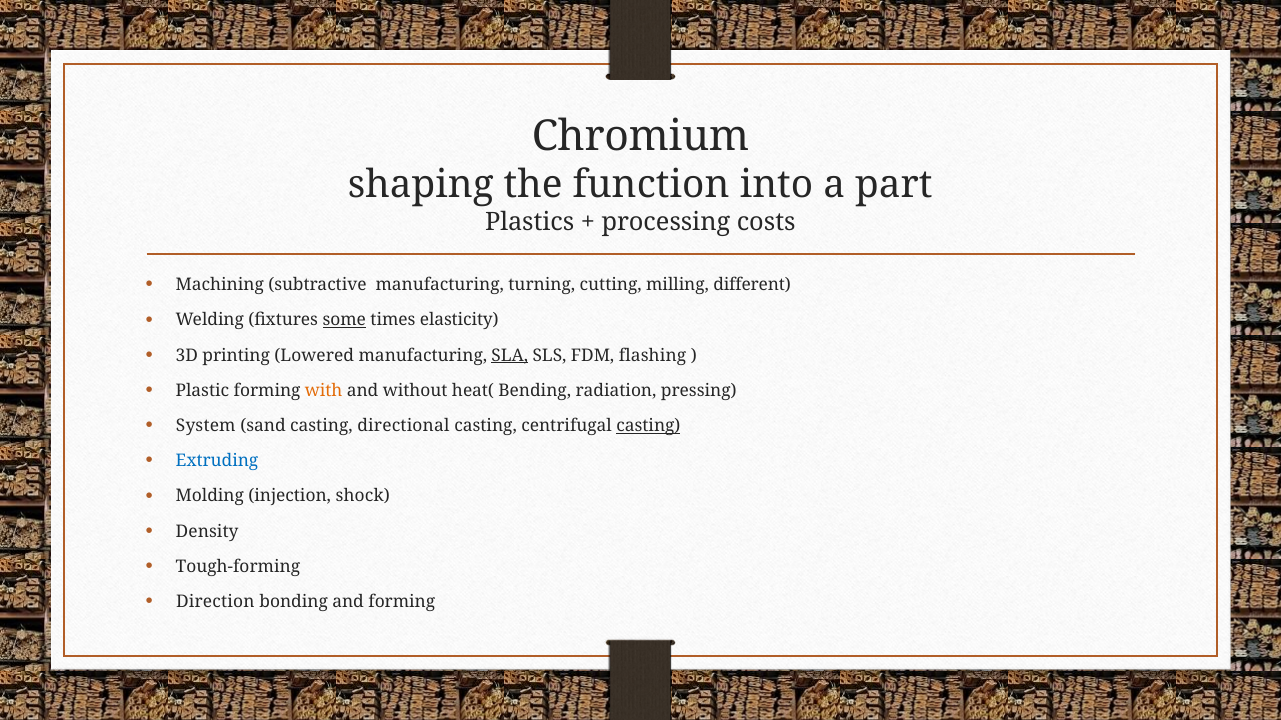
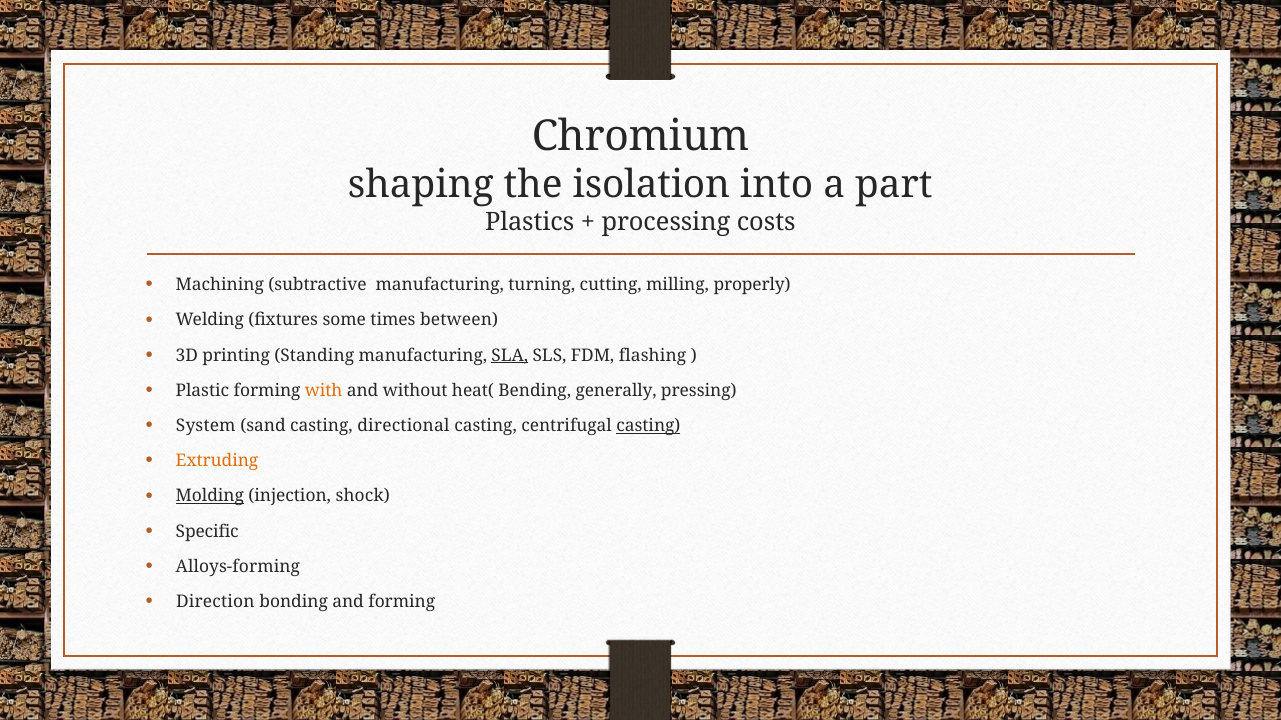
function: function -> isolation (651, 185)
different: different -> properly (752, 285)
some underline: present -> none (344, 320)
elasticity: elasticity -> between (459, 320)
Lowered: Lowered -> Standing (314, 356)
radiation: radiation -> generally (616, 391)
Extruding colour: blue -> orange (217, 461)
Molding underline: none -> present (210, 497)
Density: Density -> Specific (207, 532)
Tough-forming: Tough-forming -> Alloys-forming (238, 567)
